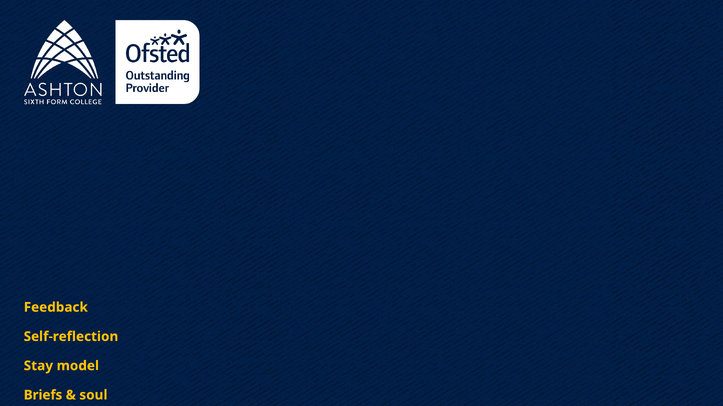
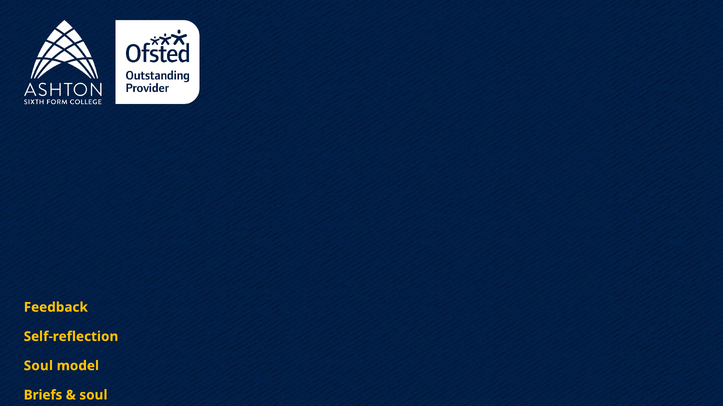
Stay: Stay -> Soul (38, 366)
